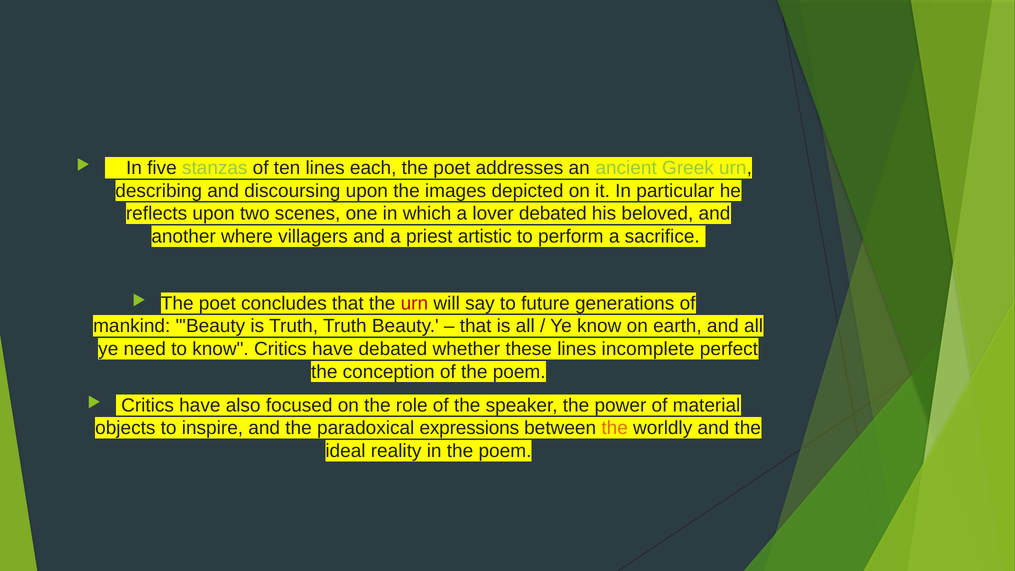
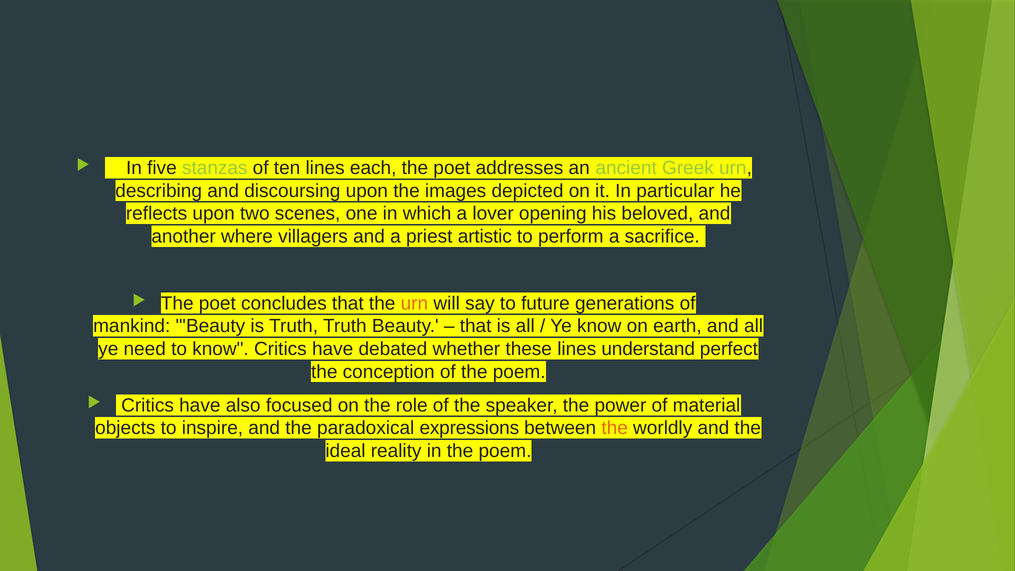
lover debated: debated -> opening (553, 214)
urn colour: red -> orange (414, 303)
incomplete: incomplete -> understand (648, 349)
